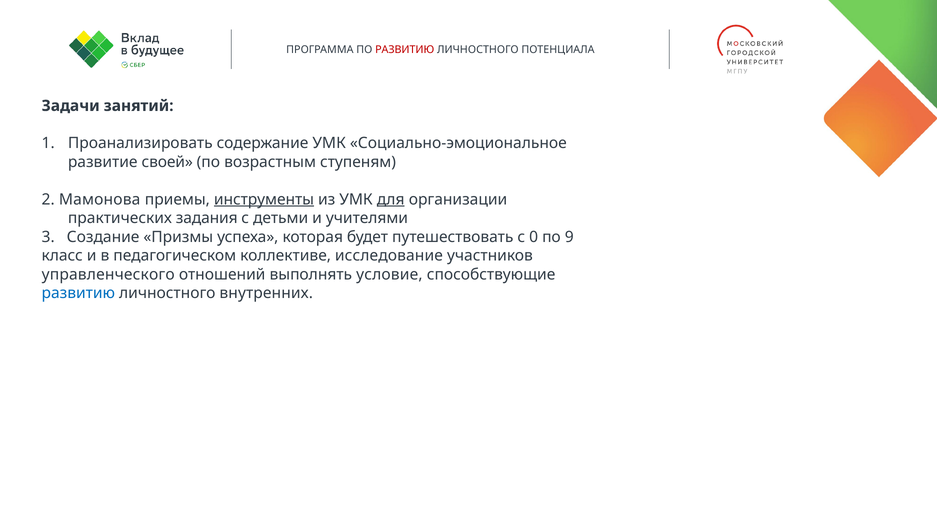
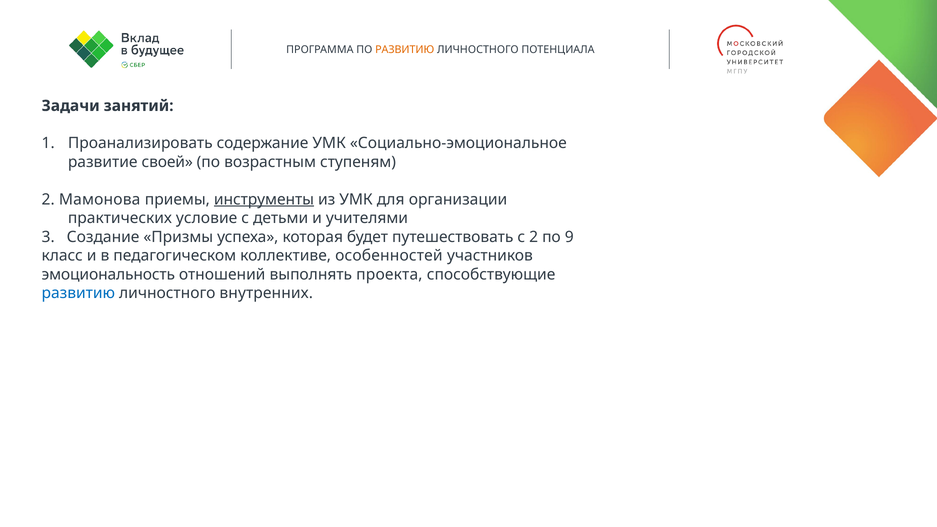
РАЗВИТИЮ colour: red -> orange (405, 50)
для underline: present -> none (391, 199)
задания: задания -> условие (207, 218)
с 0: 0 -> 2 (534, 237)
исследование: исследование -> особенностей (389, 256)
управленческого: управленческого -> эмоциональность (108, 274)
условие: условие -> проекта (389, 274)
